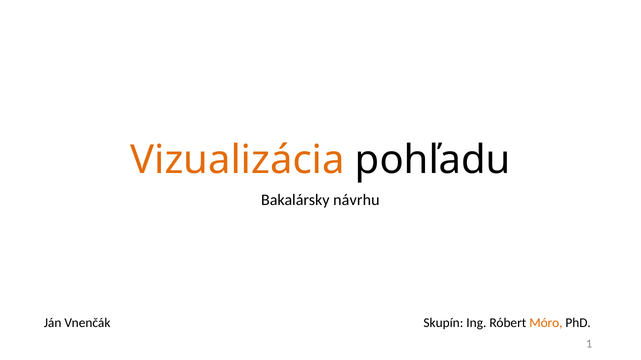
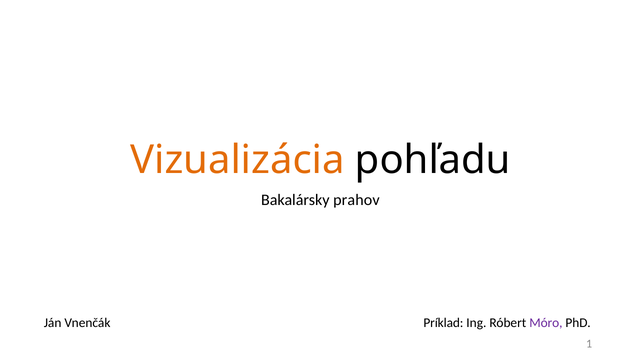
návrhu: návrhu -> prahov (356, 200)
Skupín: Skupín -> Príklad (443, 323)
Móro colour: orange -> purple (546, 323)
